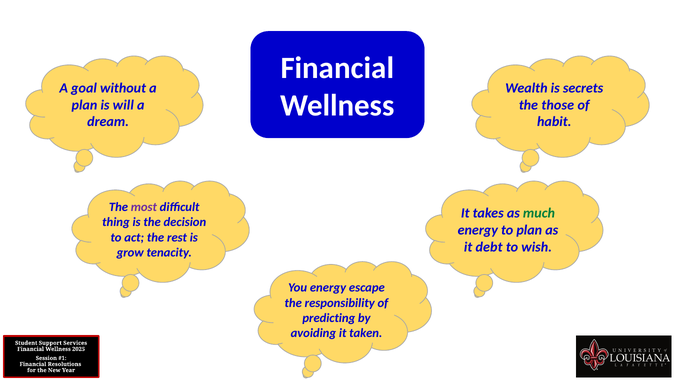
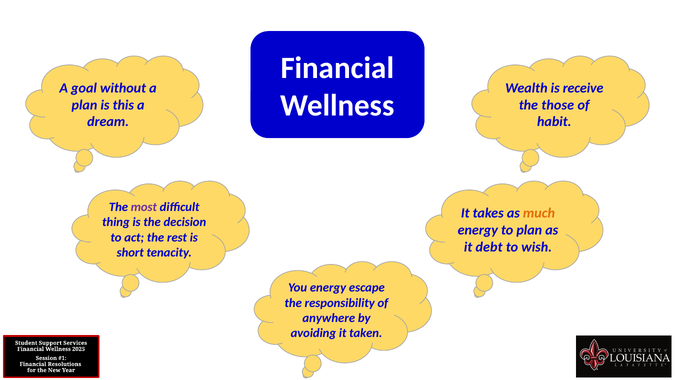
secrets: secrets -> receive (583, 88)
will: will -> this (123, 105)
much colour: green -> orange (539, 213)
grow: grow -> short (130, 252)
predicting: predicting -> anywhere (329, 318)
